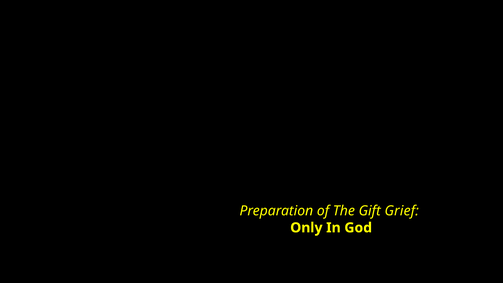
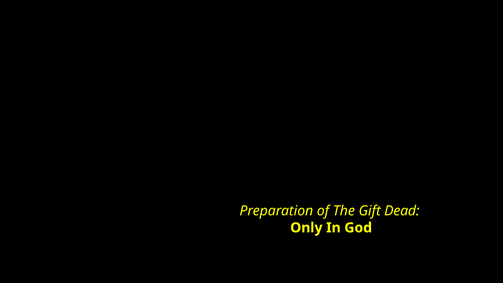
Grief: Grief -> Dead (402, 211)
